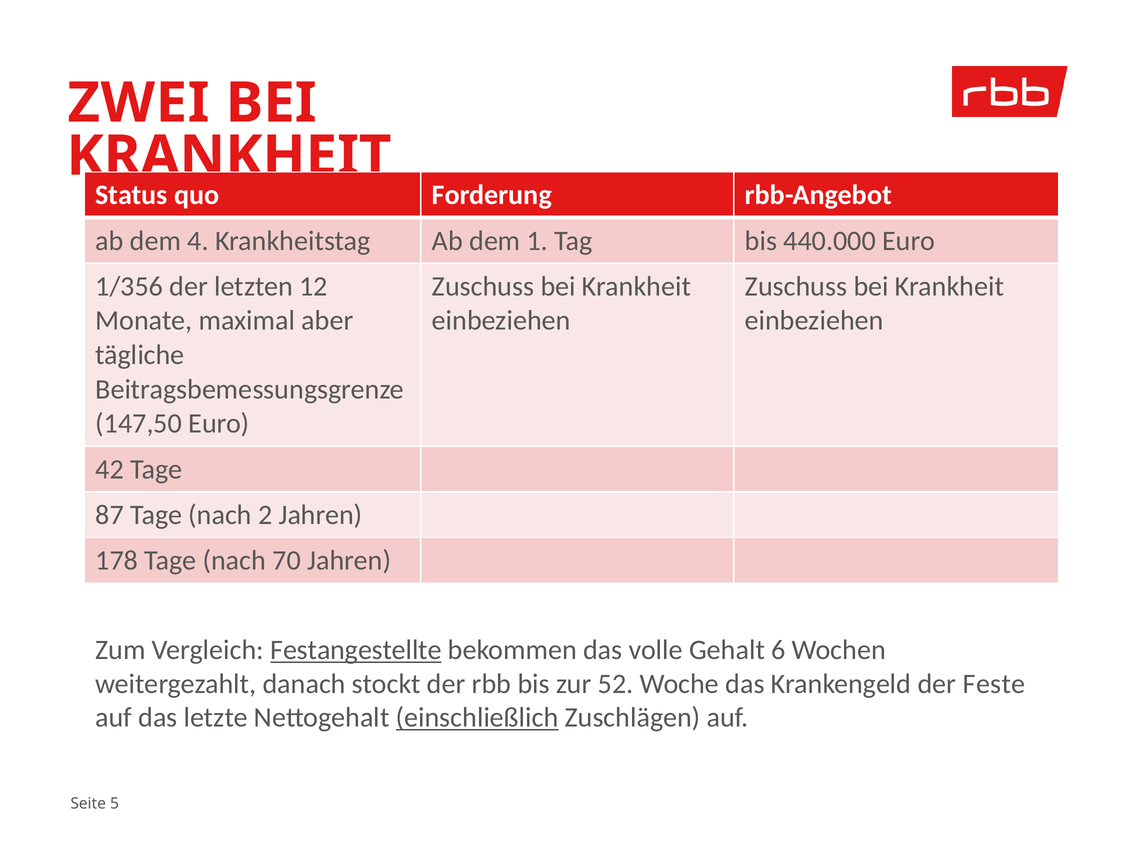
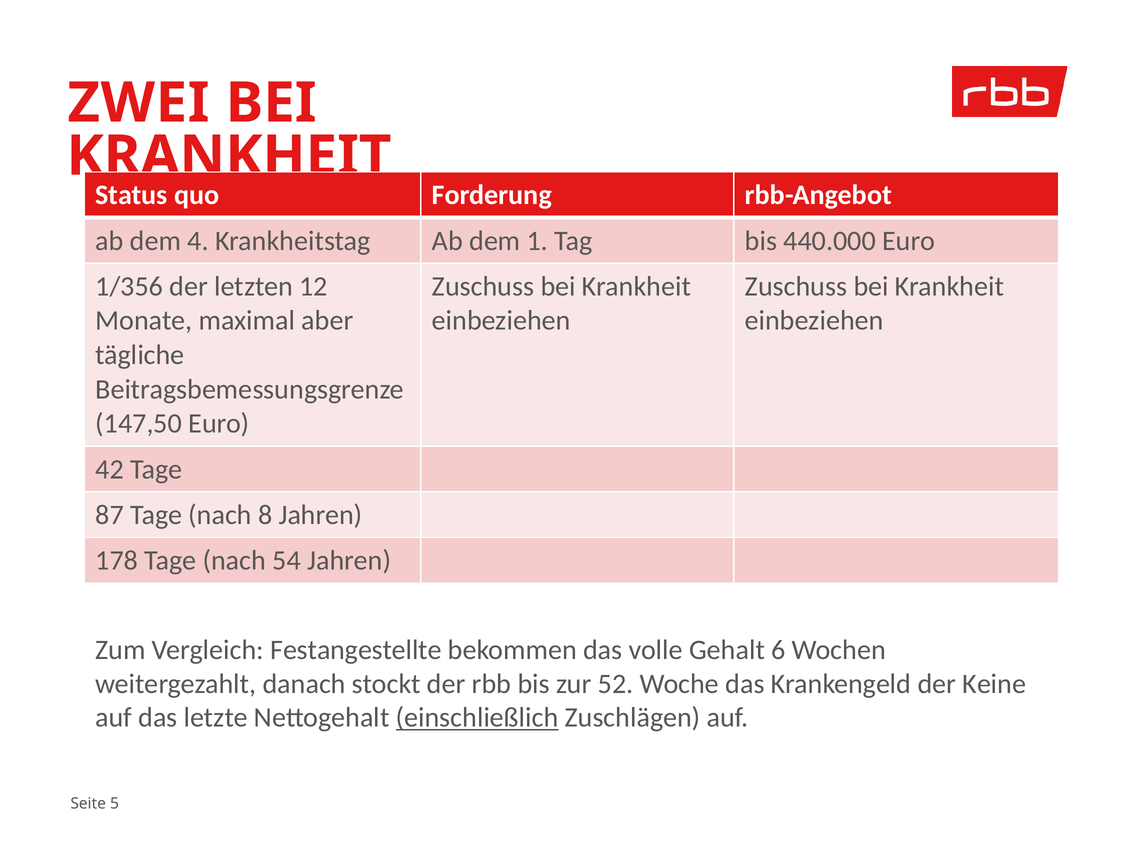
2: 2 -> 8 (265, 515)
70: 70 -> 54 (287, 560)
Festangestellte underline: present -> none (356, 650)
Feste: Feste -> Keine (994, 684)
